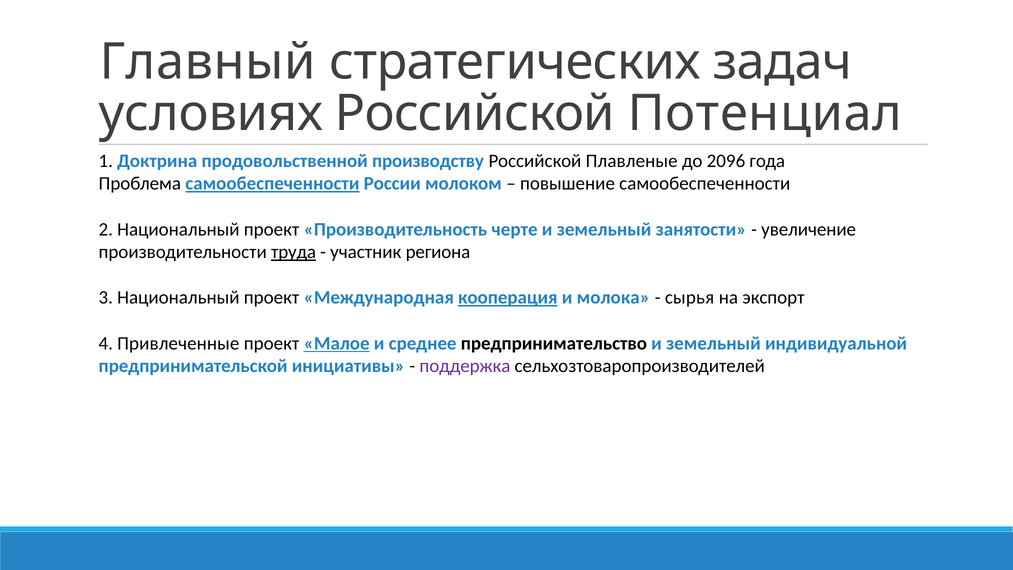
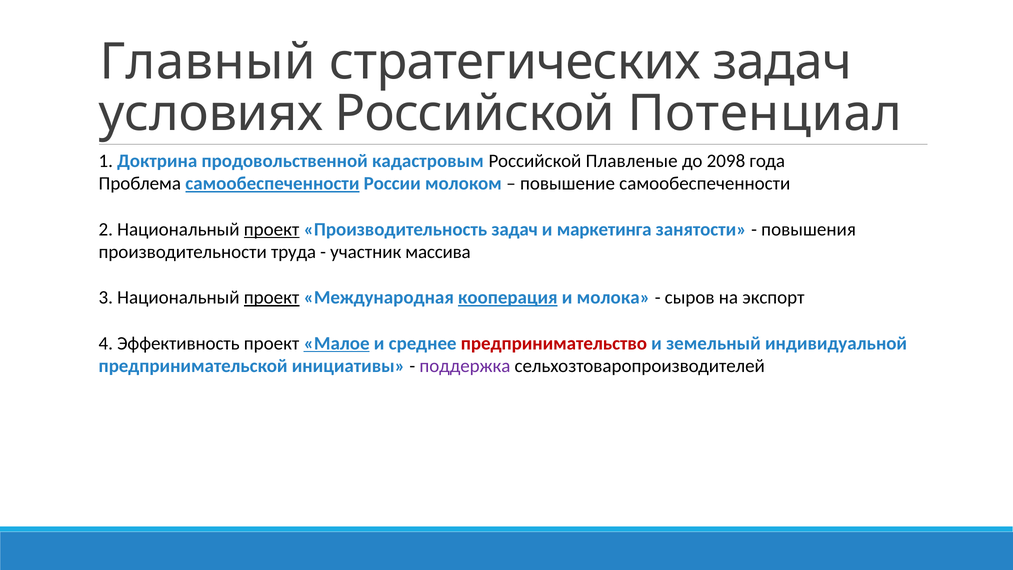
производству: производству -> кадастровым (428, 161)
2096: 2096 -> 2098 (726, 161)
проект underline: none -> present (272, 229)
Производительность черте: черте -> задач (515, 229)
земельный: земельный -> маркетинга (604, 229)
увеличение: увеличение -> повышения (809, 229)
труда underline: present -> none (294, 252)
региона: региона -> массива (438, 252)
проект underline: none -> present (272, 298)
сырья: сырья -> сыров (690, 298)
Привлеченные: Привлеченные -> Эффективность (178, 343)
предпринимательство colour: black -> red (554, 343)
